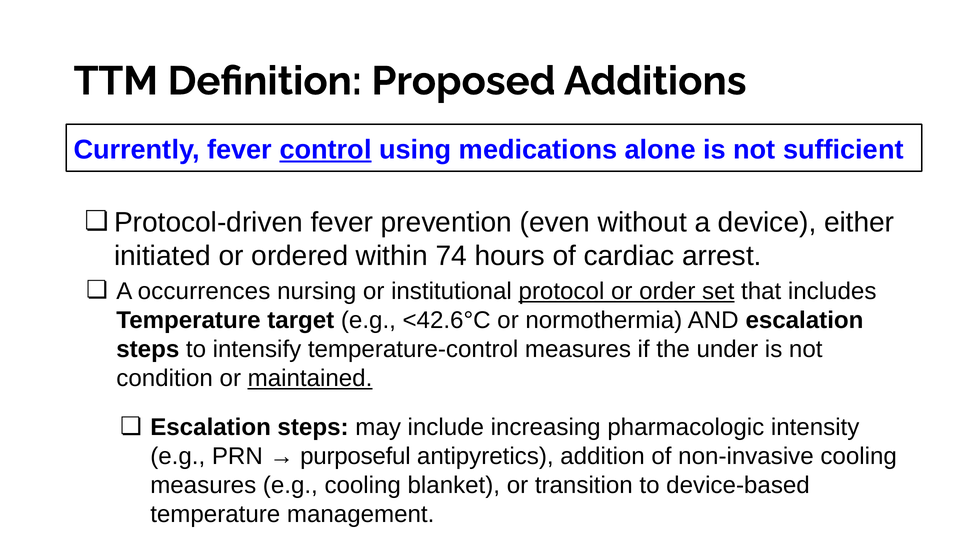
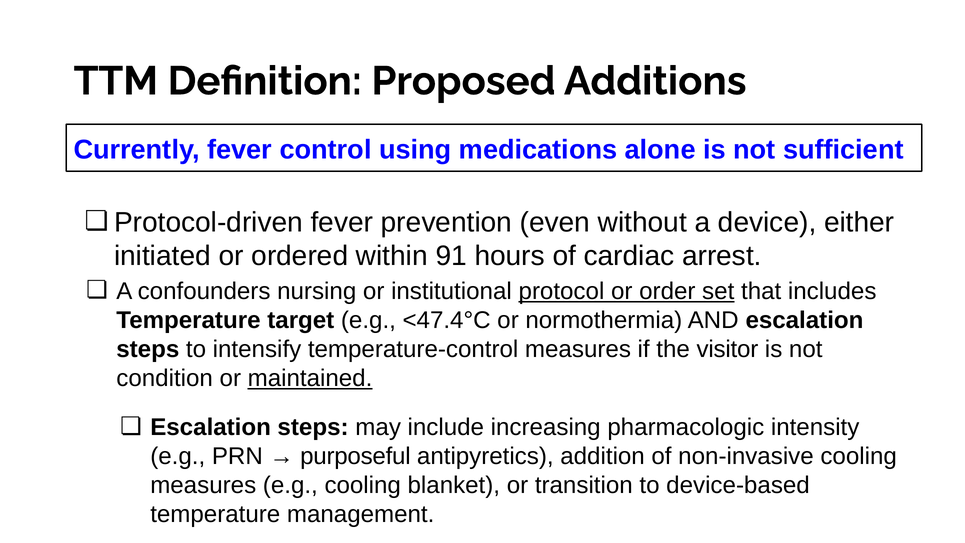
control underline: present -> none (326, 150)
74: 74 -> 91 (451, 256)
occurrences: occurrences -> confounders (204, 291)
<42.6°C: <42.6°C -> <47.4°C (447, 320)
under: under -> visitor (727, 349)
